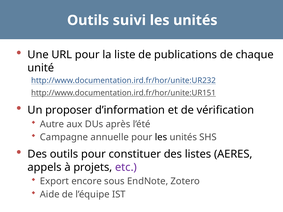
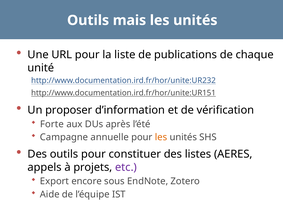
suivi: suivi -> mais (129, 20)
Autre: Autre -> Forte (52, 124)
les colour: black -> orange (161, 137)
